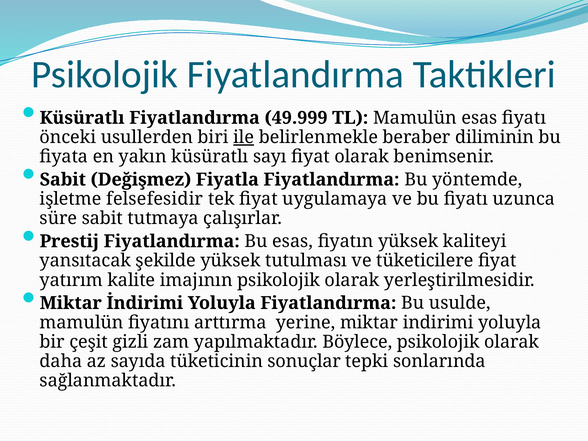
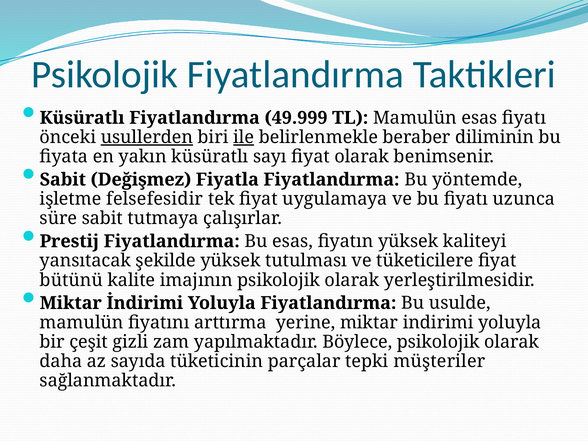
usullerden underline: none -> present (147, 137)
yatırım: yatırım -> bütünü (71, 280)
sonuçlar: sonuçlar -> parçalar (304, 361)
sonlarında: sonlarında -> müşteriler (439, 361)
